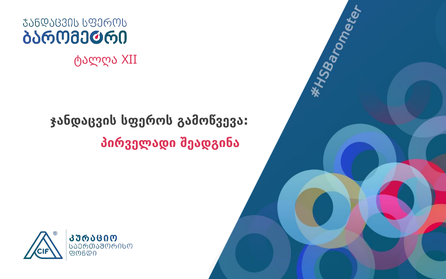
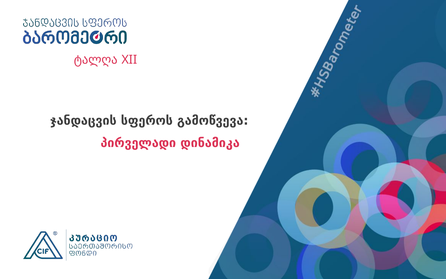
შეადგინა: შეადგინა -> დინამიკა (210, 143)
